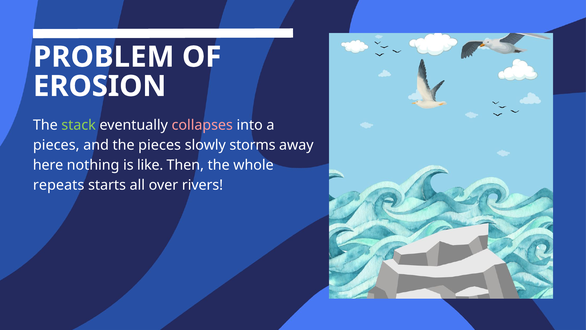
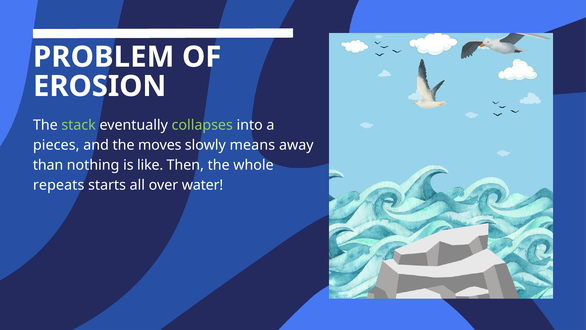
collapses colour: pink -> light green (202, 125)
the pieces: pieces -> moves (160, 145)
storms: storms -> means (252, 145)
here: here -> than (48, 165)
rivers: rivers -> water (203, 185)
